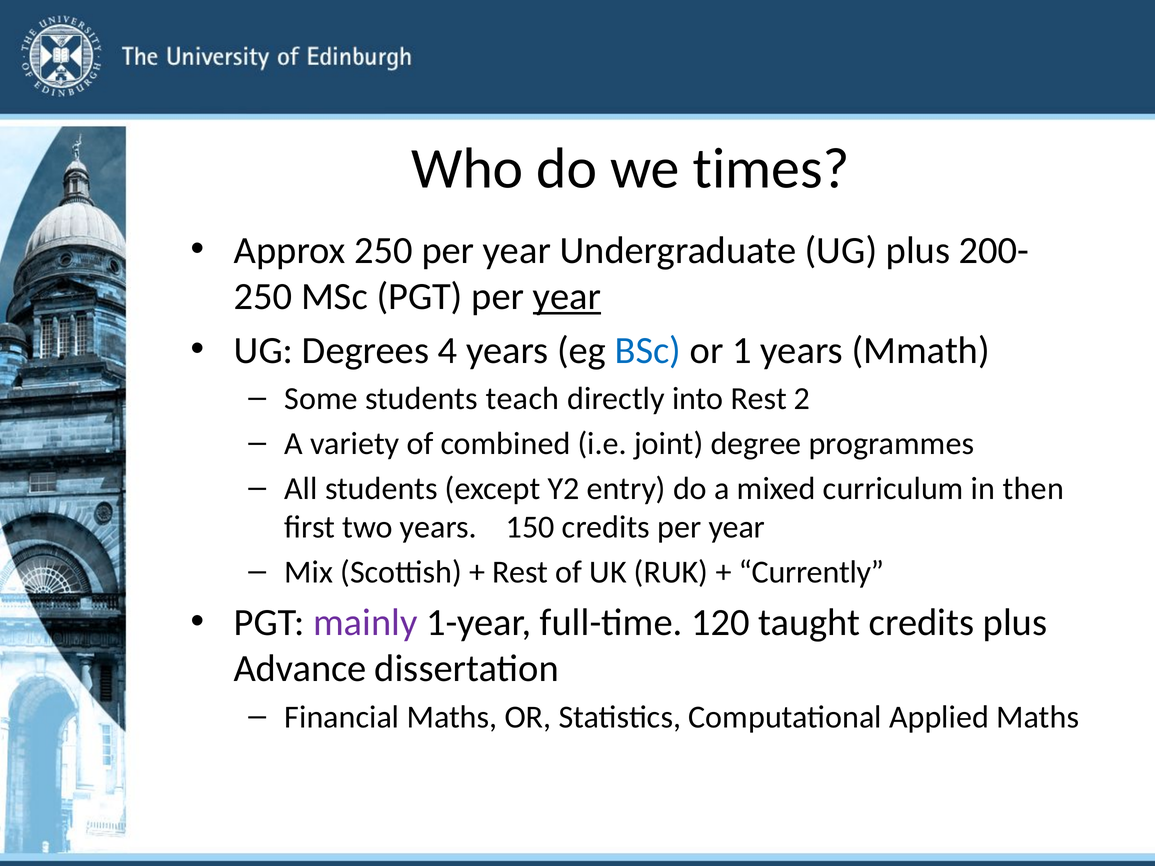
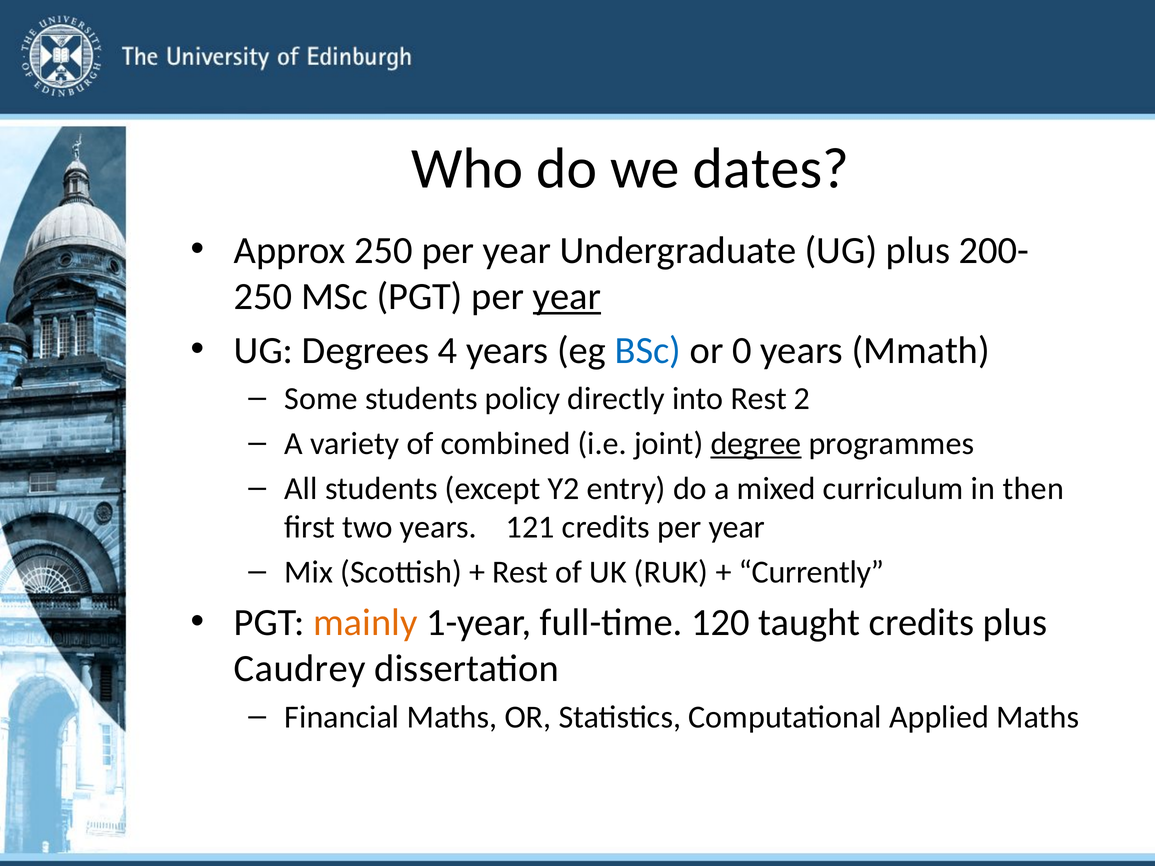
times: times -> dates (771, 169)
1: 1 -> 0 (742, 351)
teach: teach -> policy (523, 399)
degree underline: none -> present (756, 444)
150: 150 -> 121 (530, 527)
mainly colour: purple -> orange (365, 623)
Advance: Advance -> Caudrey (300, 669)
